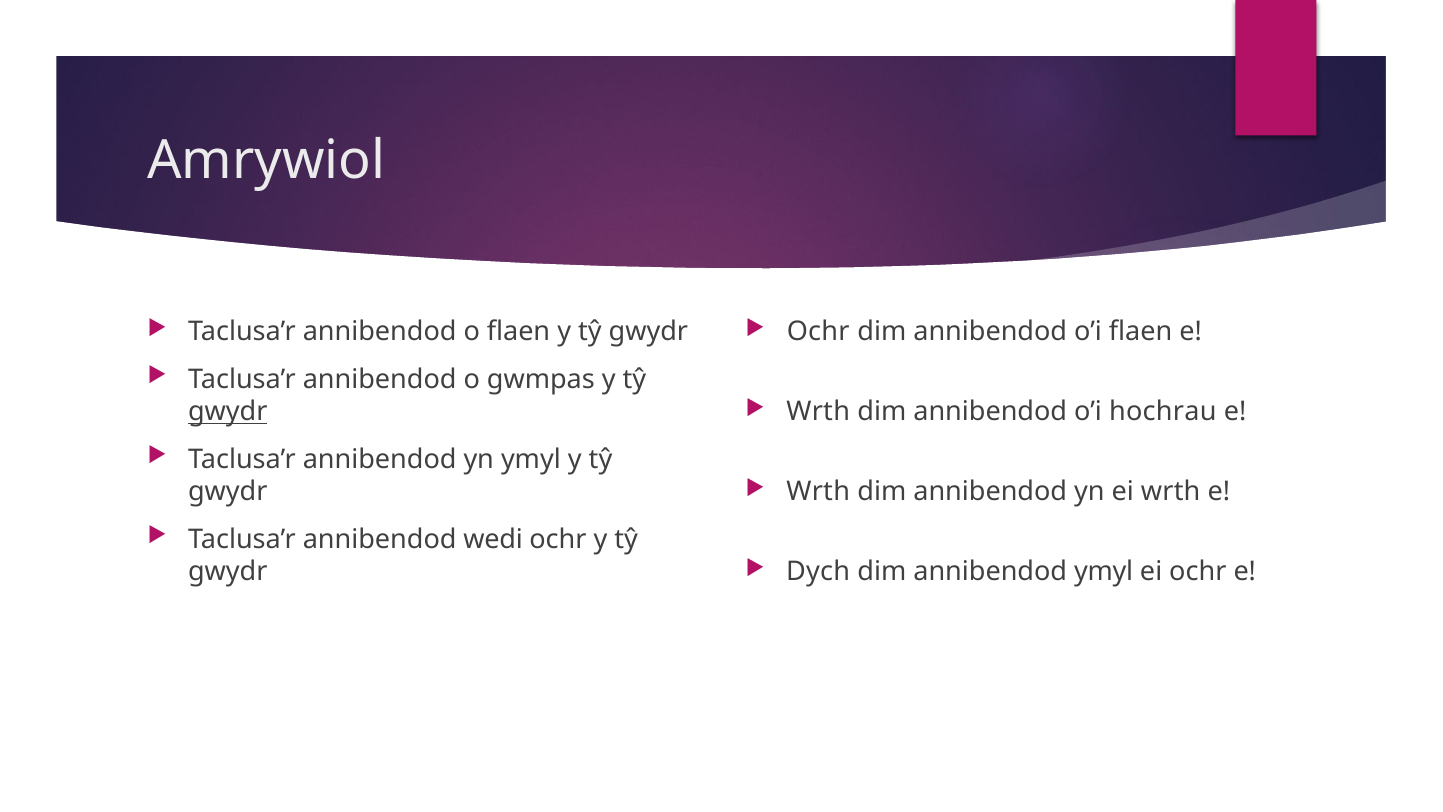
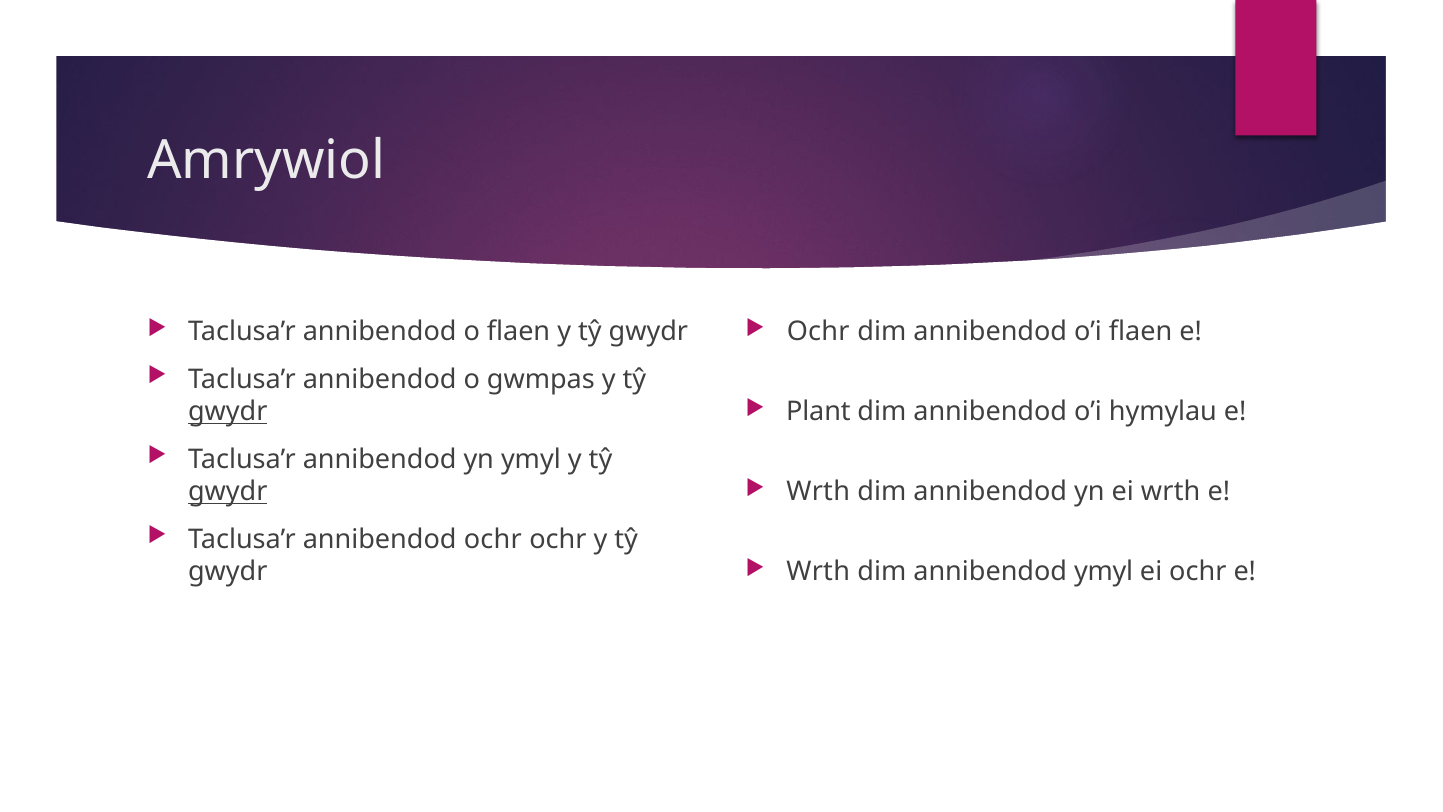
Wrth: Wrth -> Plant (818, 412)
hochrau: hochrau -> hymylau (1163, 412)
gwydr underline: none -> present (228, 492)
annibendod wedi: wedi -> ochr (493, 539)
Dych: Dych -> Wrth (818, 572)
